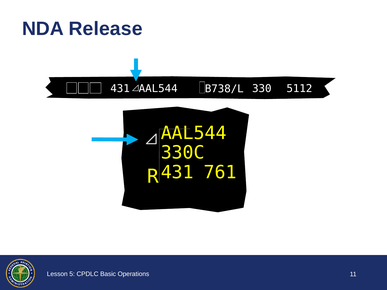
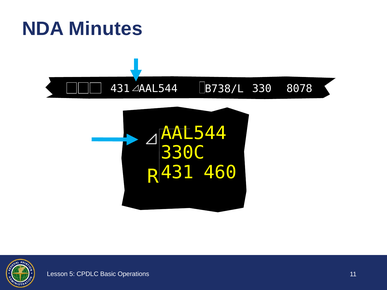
Release: Release -> Minutes (106, 29)
5112: 5112 -> 8078 (299, 89)
761: 761 -> 460 (220, 173)
